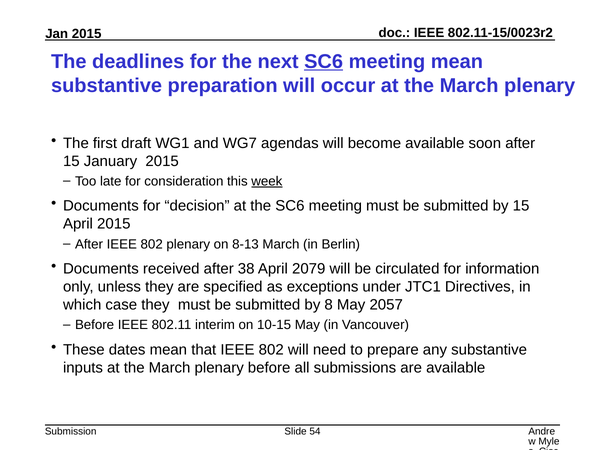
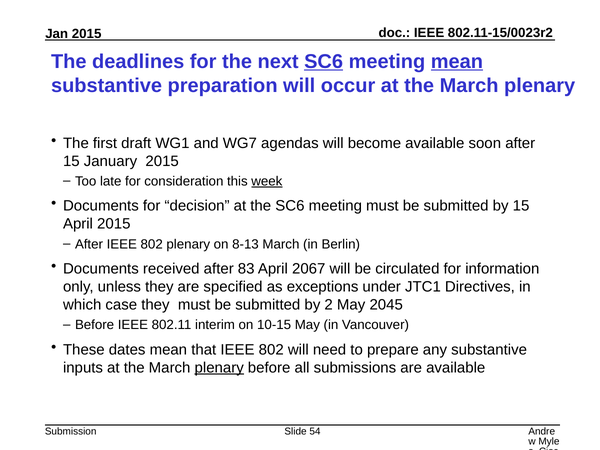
mean underline: none -> present (457, 61)
38: 38 -> 83 (246, 269)
2079: 2079 -> 2067 (309, 269)
8: 8 -> 2 (329, 305)
2057: 2057 -> 2045 (386, 305)
plenary underline: none -> present (219, 368)
